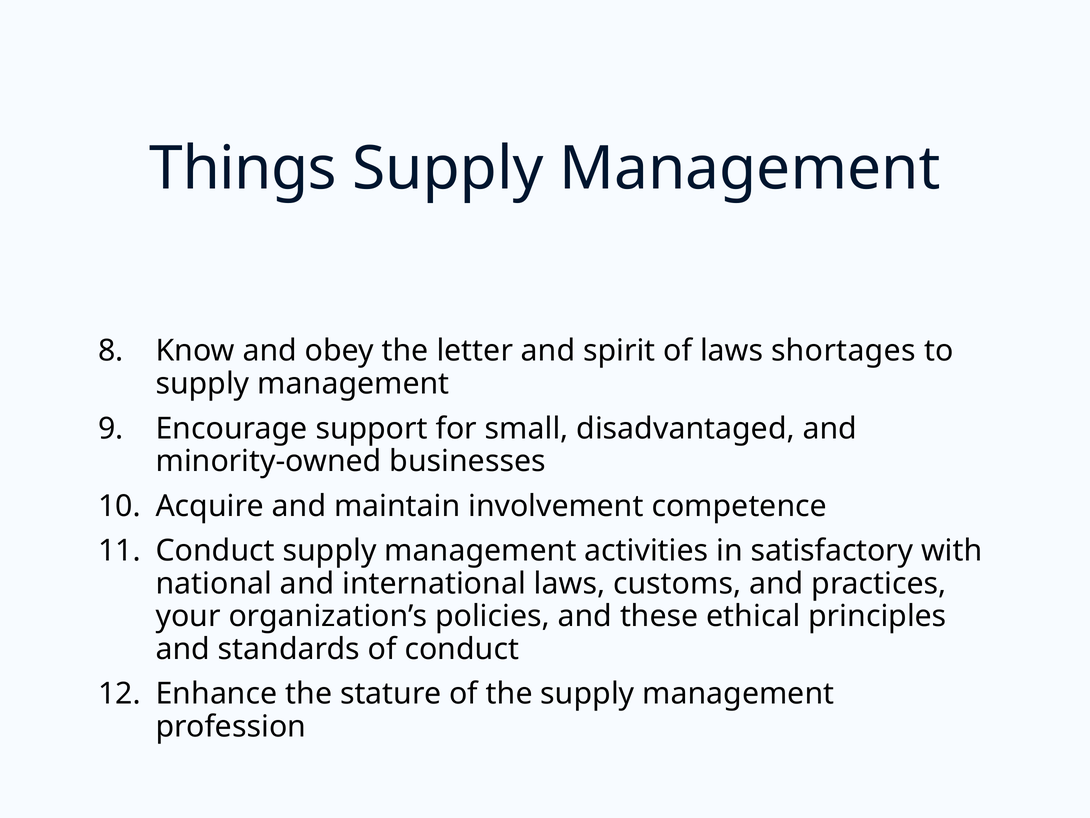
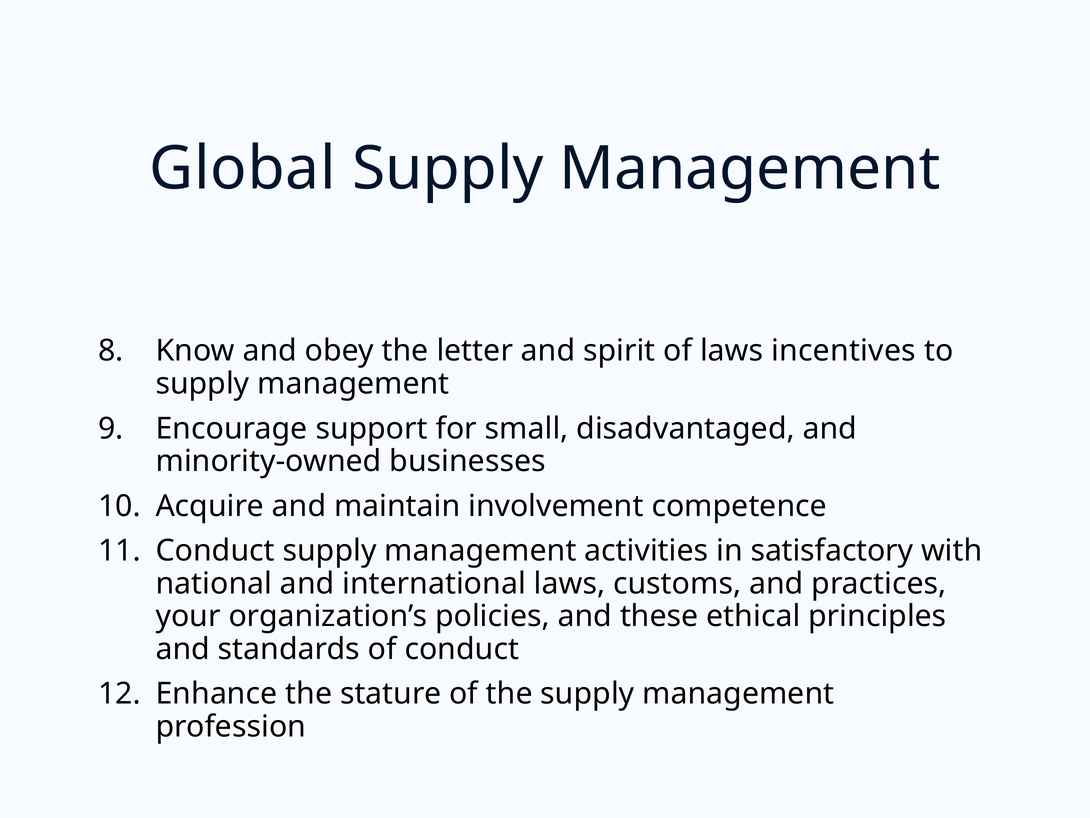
Things: Things -> Global (243, 169)
shortages: shortages -> incentives (843, 351)
